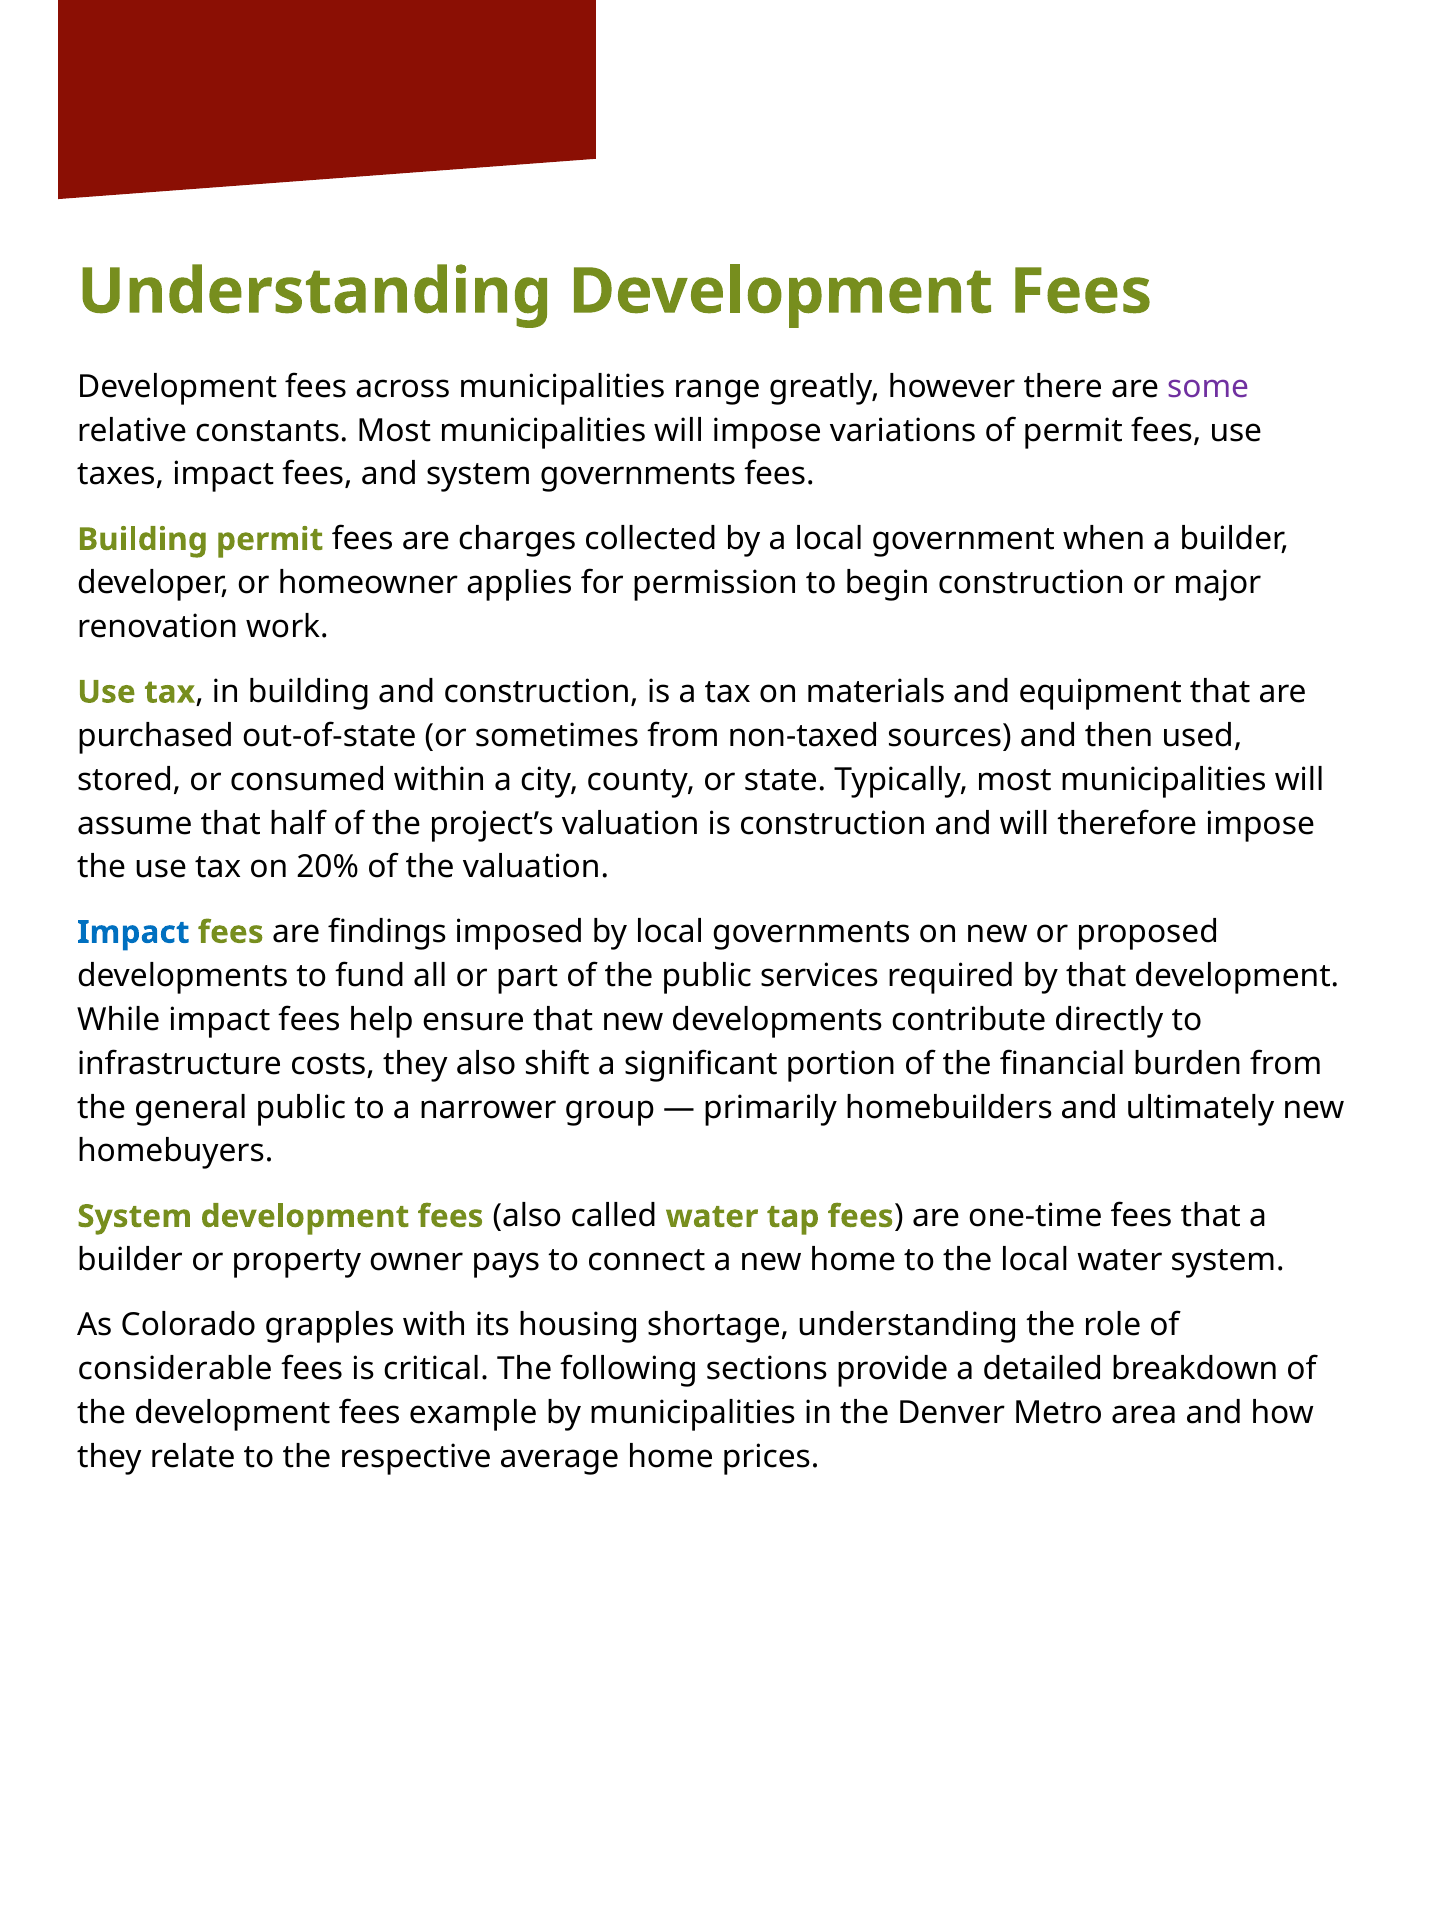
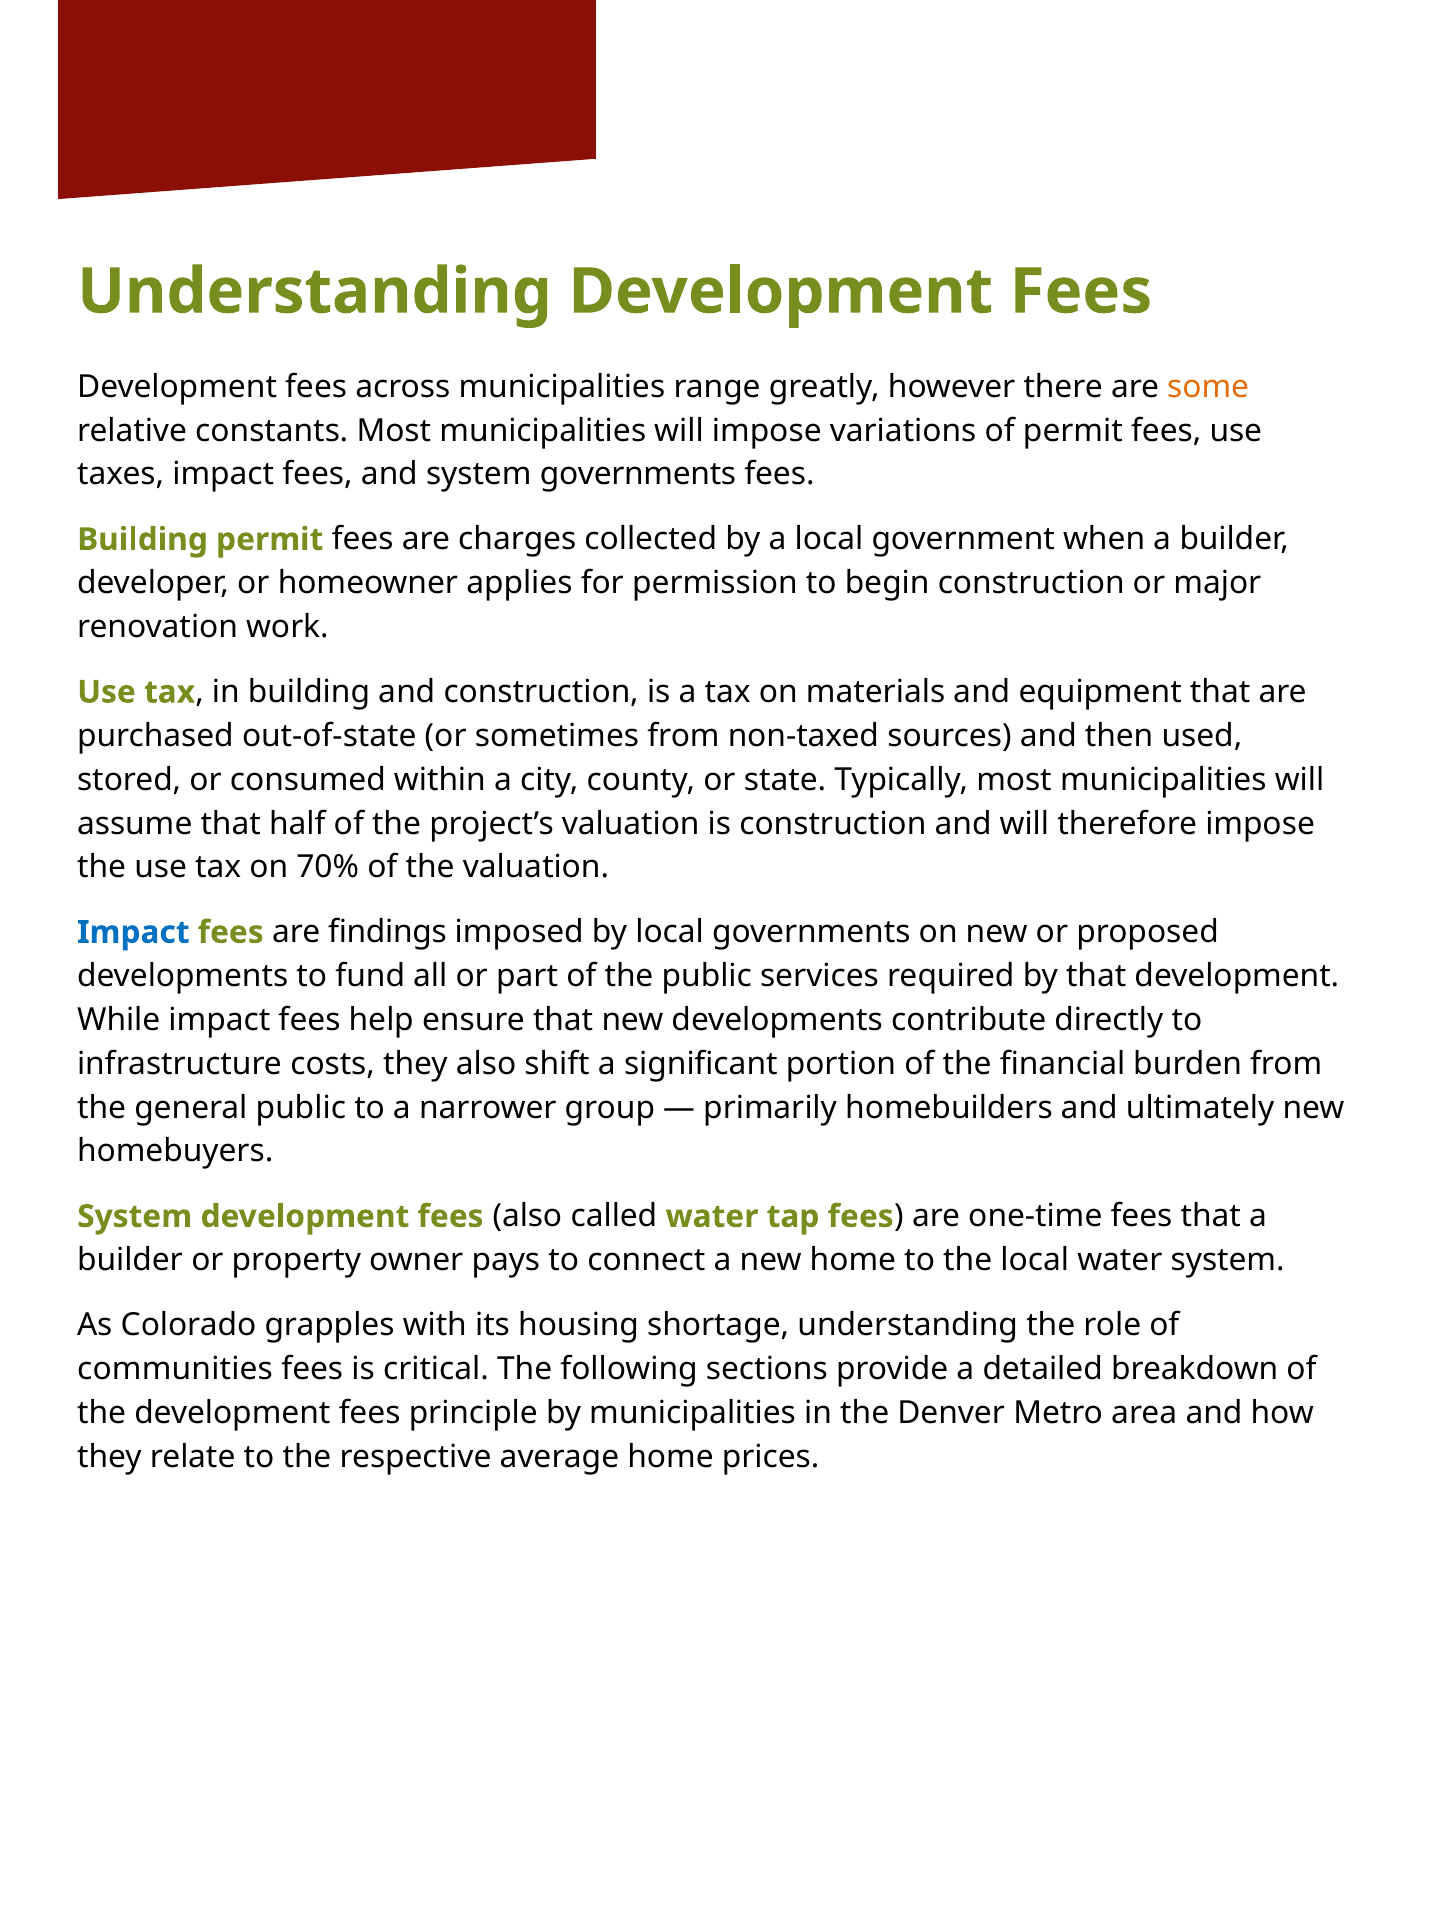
some colour: purple -> orange (1208, 387)
20%: 20% -> 70% (328, 867)
considerable: considerable -> communities (175, 1369)
example: example -> principle (473, 1412)
